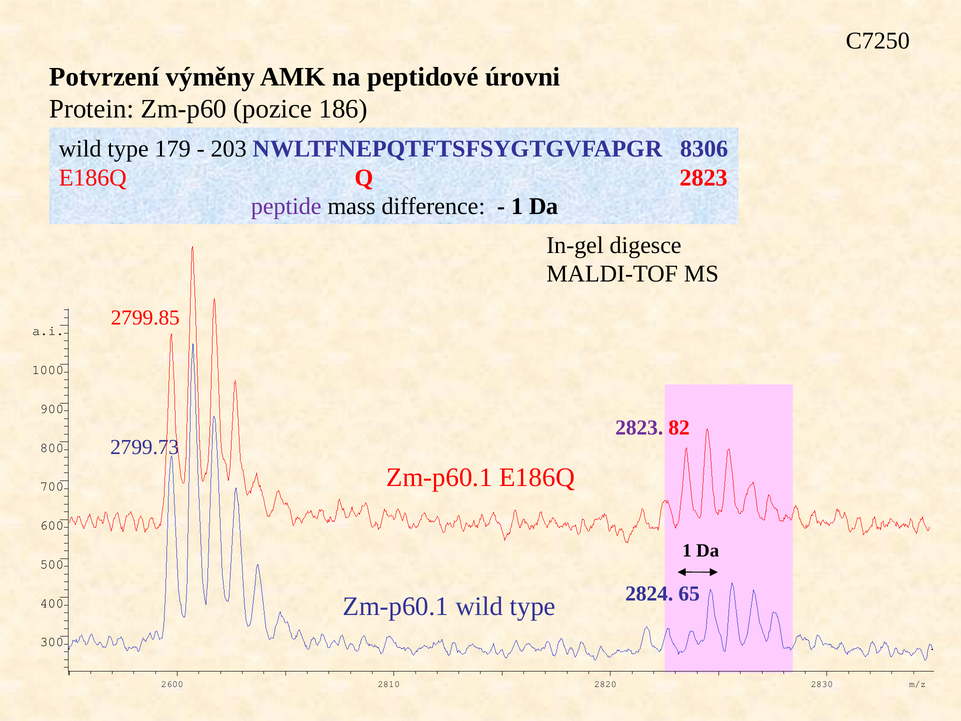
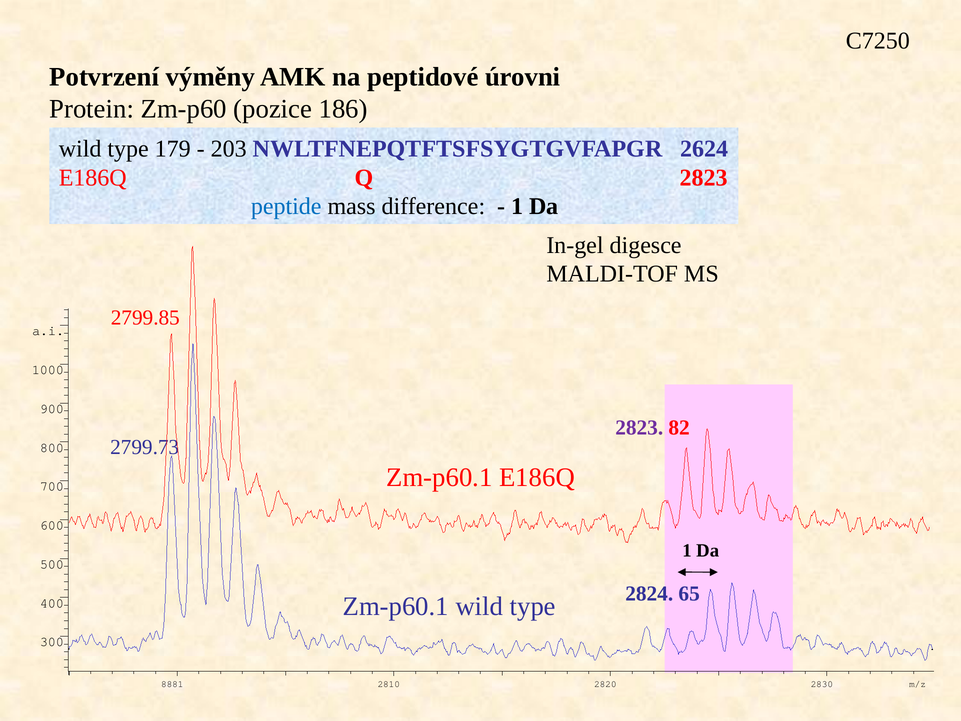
8306: 8306 -> 2624 (704, 149)
peptide colour: purple -> blue (286, 206)
2600: 2600 -> 8881 (172, 684)
